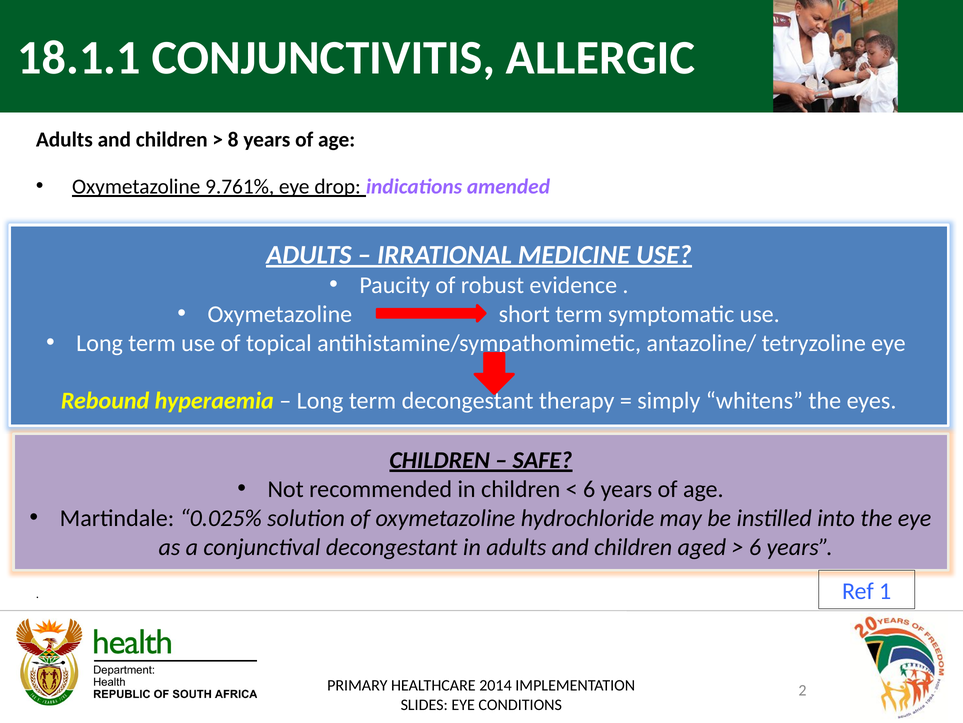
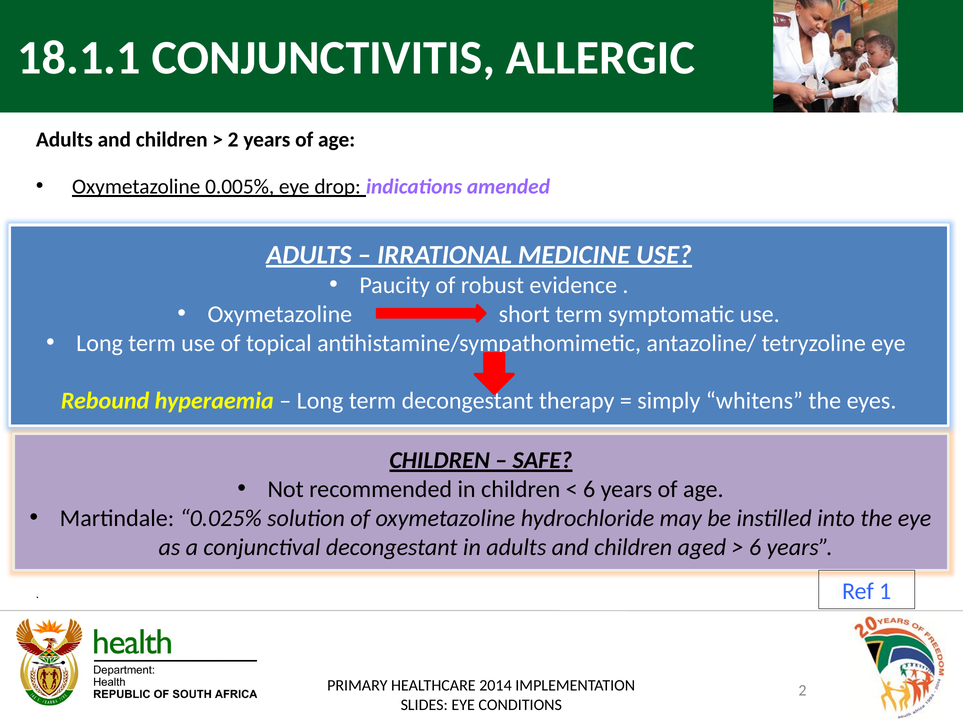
8: 8 -> 2 (233, 139)
9.761%: 9.761% -> 0.005% (240, 186)
